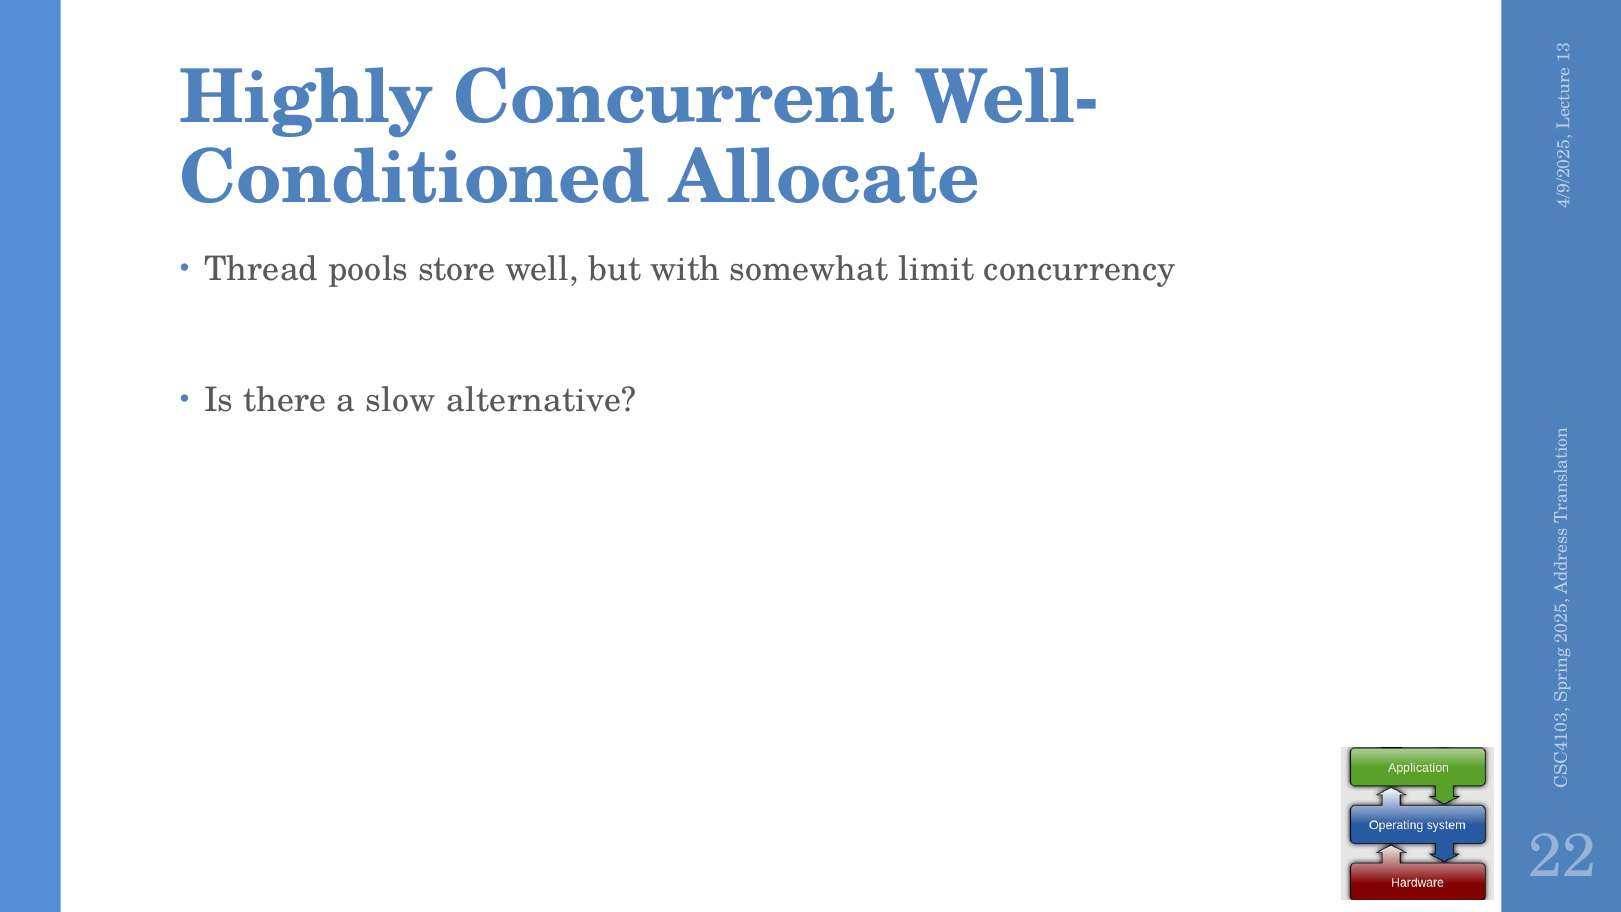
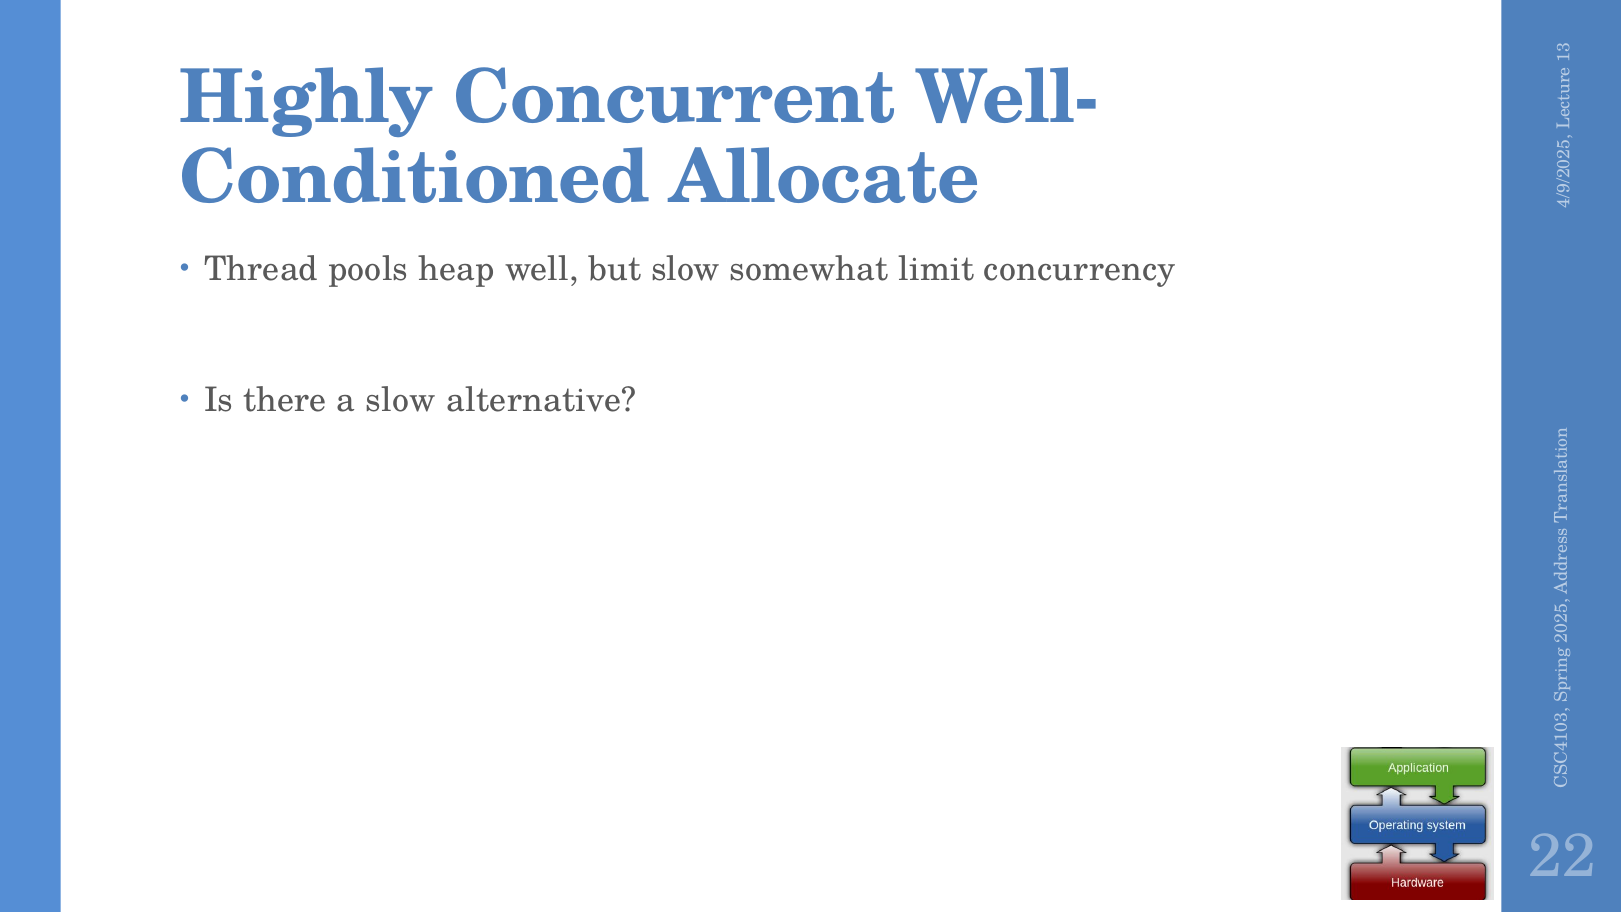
store: store -> heap (457, 269)
but with: with -> slow (686, 269)
